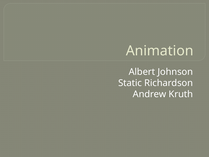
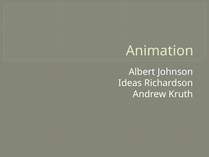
Static: Static -> Ideas (130, 83)
